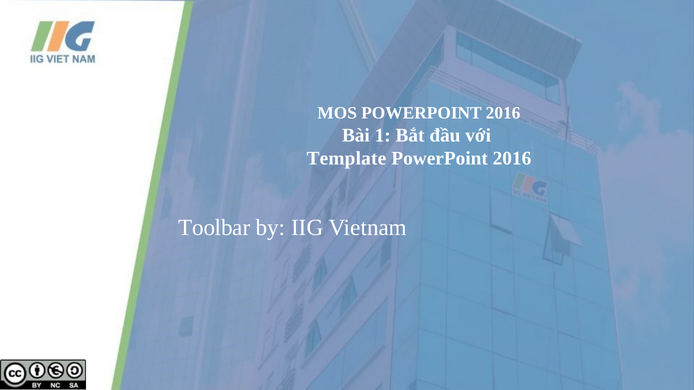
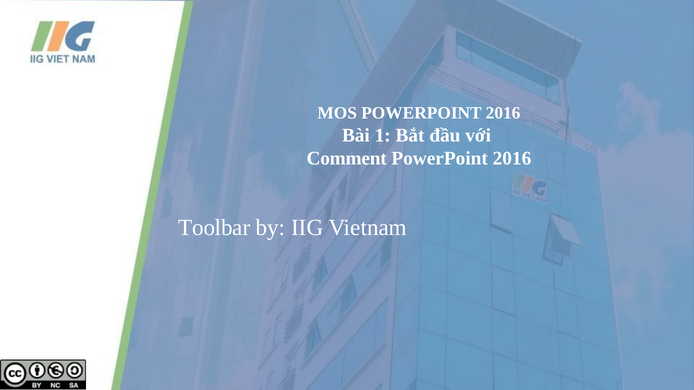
Template: Template -> Comment (347, 159)
